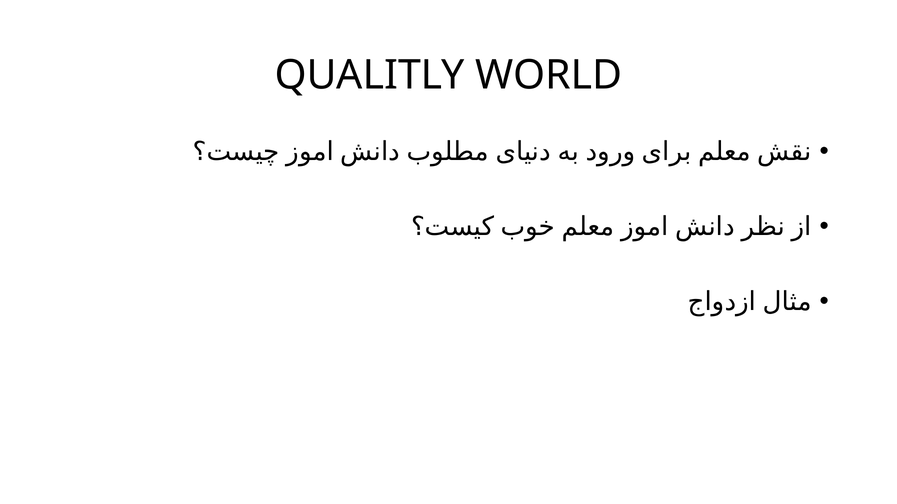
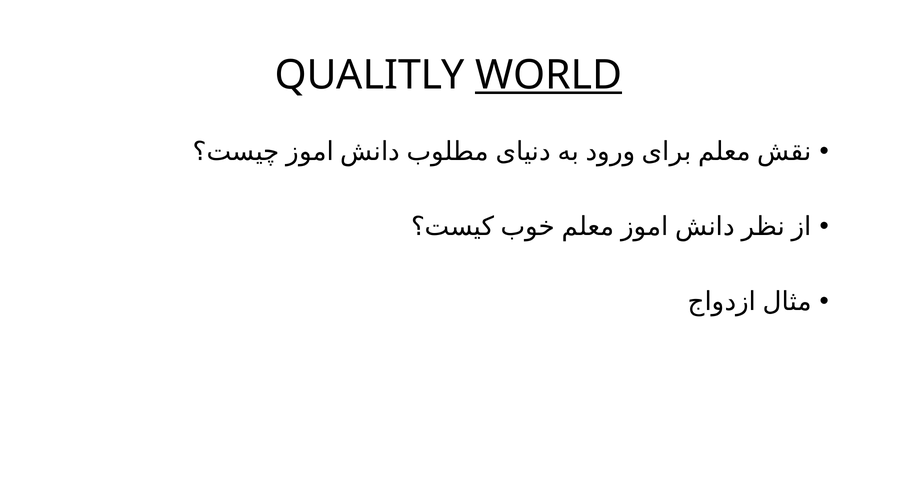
WORLD underline: none -> present (549, 75)
